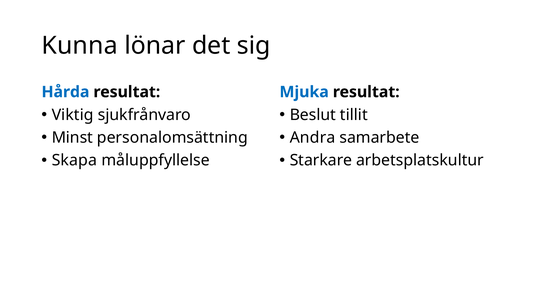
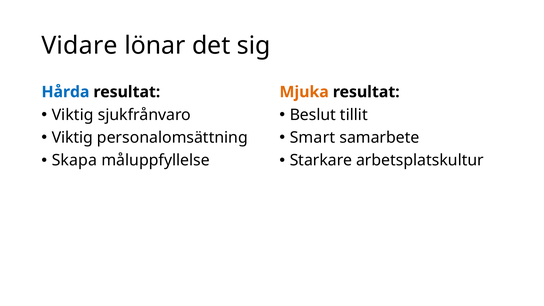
Kunna: Kunna -> Vidare (80, 46)
Mjuka colour: blue -> orange (304, 92)
Minst: Minst -> Viktig (72, 138)
Andra: Andra -> Smart (312, 138)
